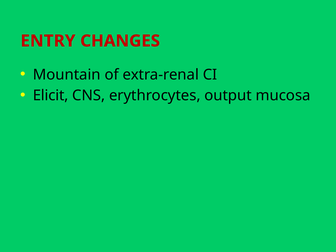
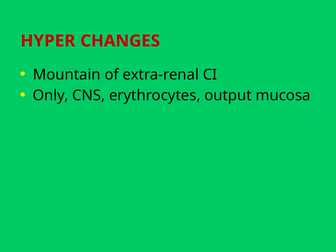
ENTRY: ENTRY -> HYPER (48, 41)
Elicit: Elicit -> Only (51, 96)
